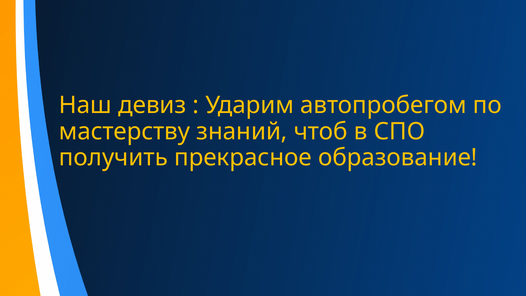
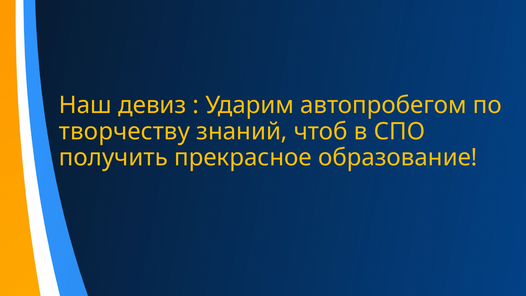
мастерству: мастерству -> творчеству (124, 131)
